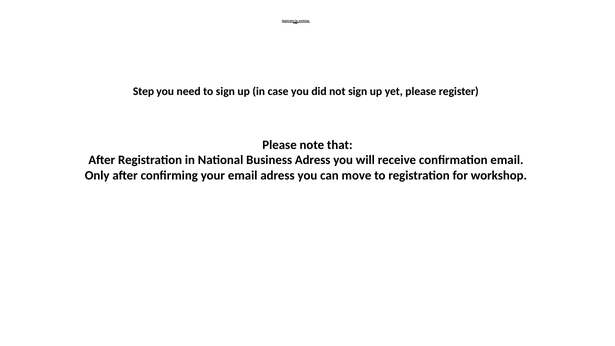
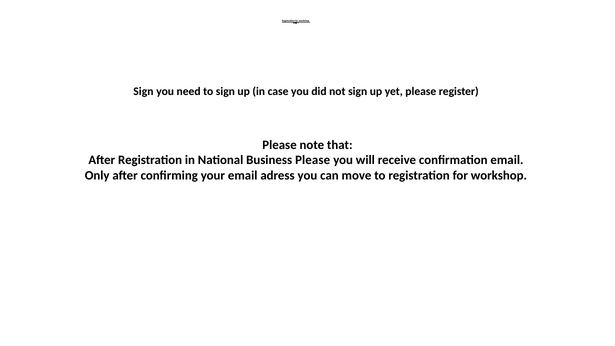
Step: Step -> Sign (143, 92)
Business Adress: Adress -> Please (313, 160)
